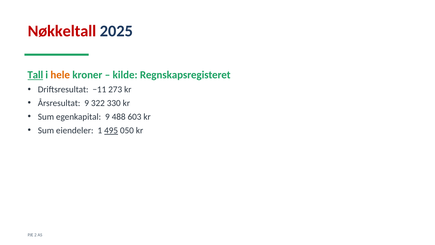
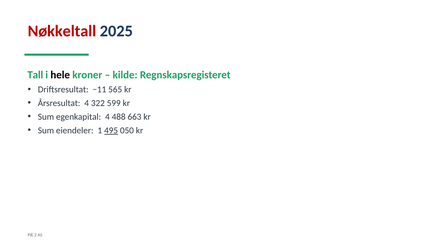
Tall underline: present -> none (35, 75)
hele colour: orange -> black (60, 75)
273: 273 -> 565 (115, 89)
Årsresultat 9: 9 -> 4 (87, 103)
330: 330 -> 599 (114, 103)
egenkapital 9: 9 -> 4 (107, 117)
603: 603 -> 663 (135, 117)
